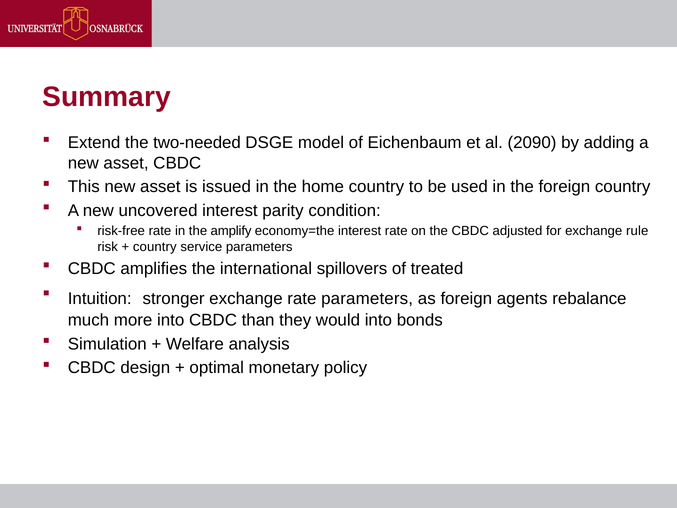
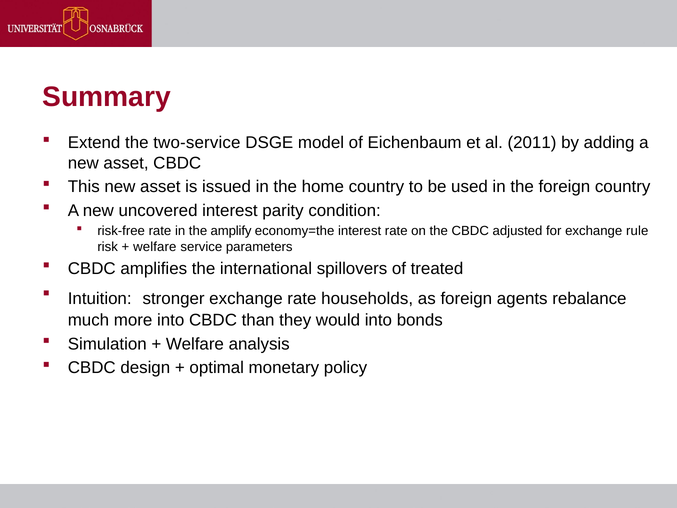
two-needed: two-needed -> two-service (197, 143)
2090: 2090 -> 2011 (532, 143)
country: country -> welfare (155, 247)
rate parameters: parameters -> households (367, 299)
